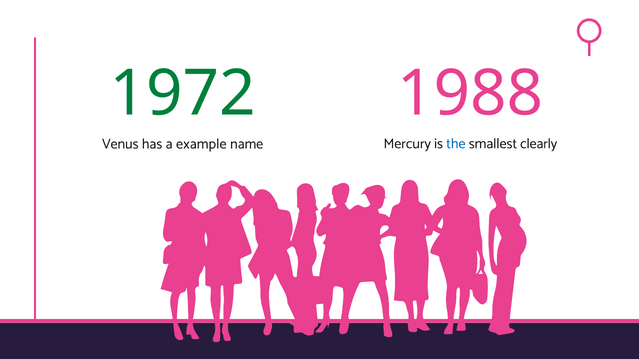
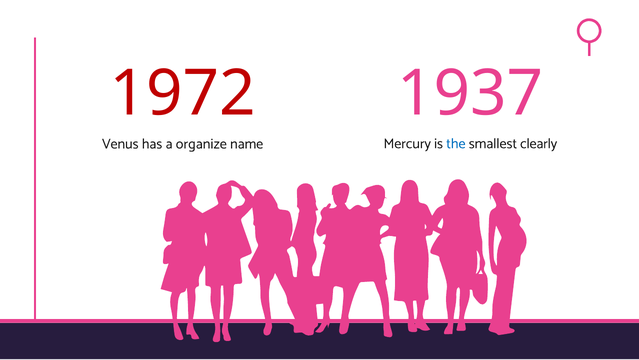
1988: 1988 -> 1937 (470, 93)
1972 colour: green -> red (183, 94)
example: example -> organize (201, 144)
